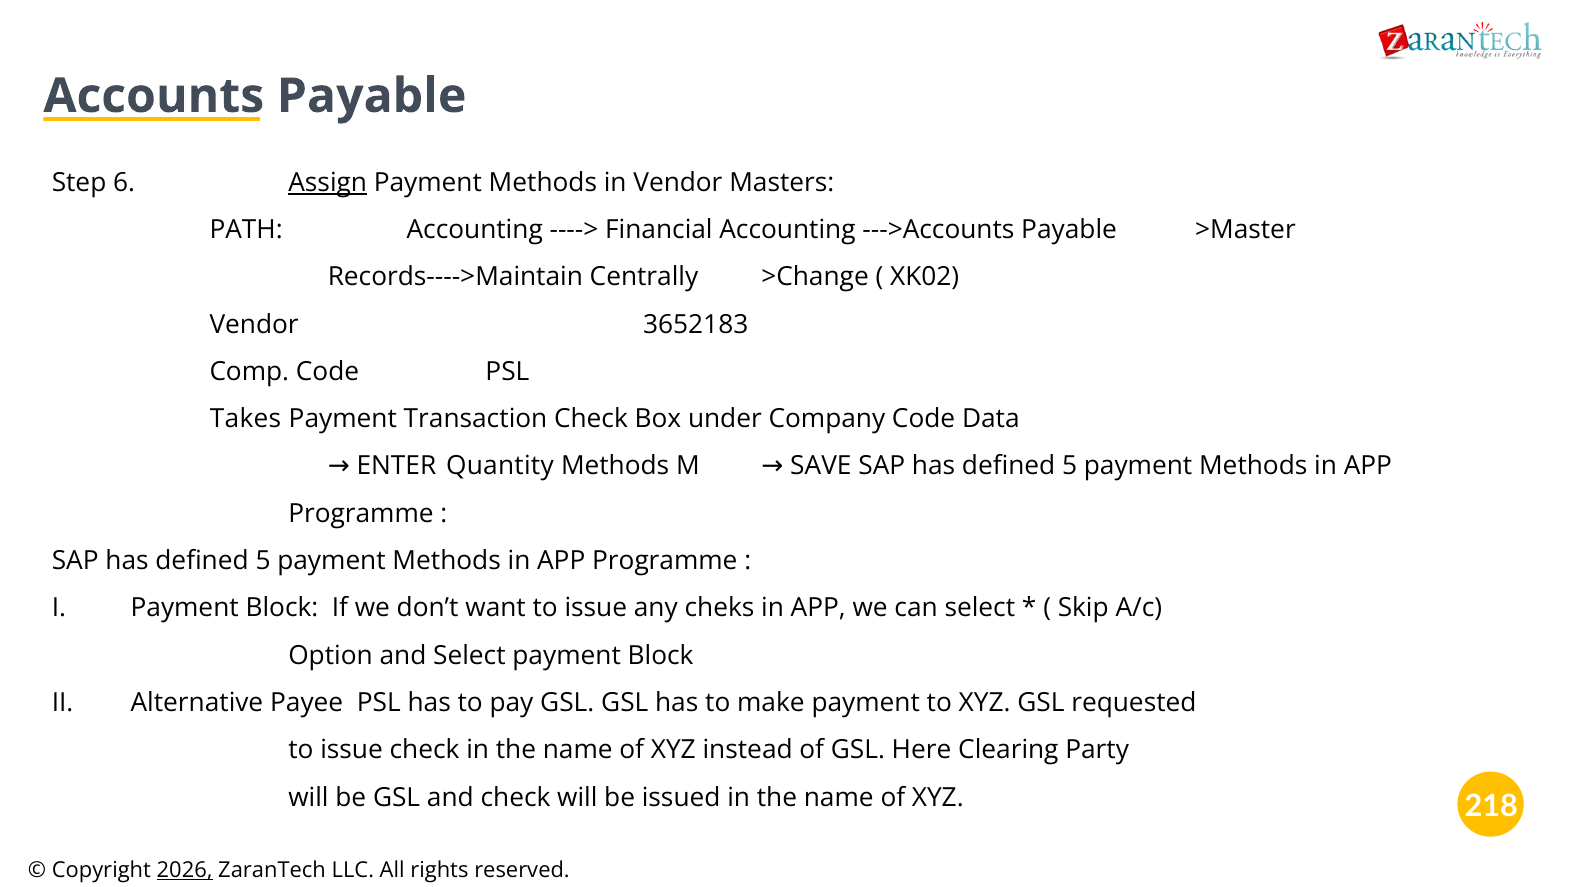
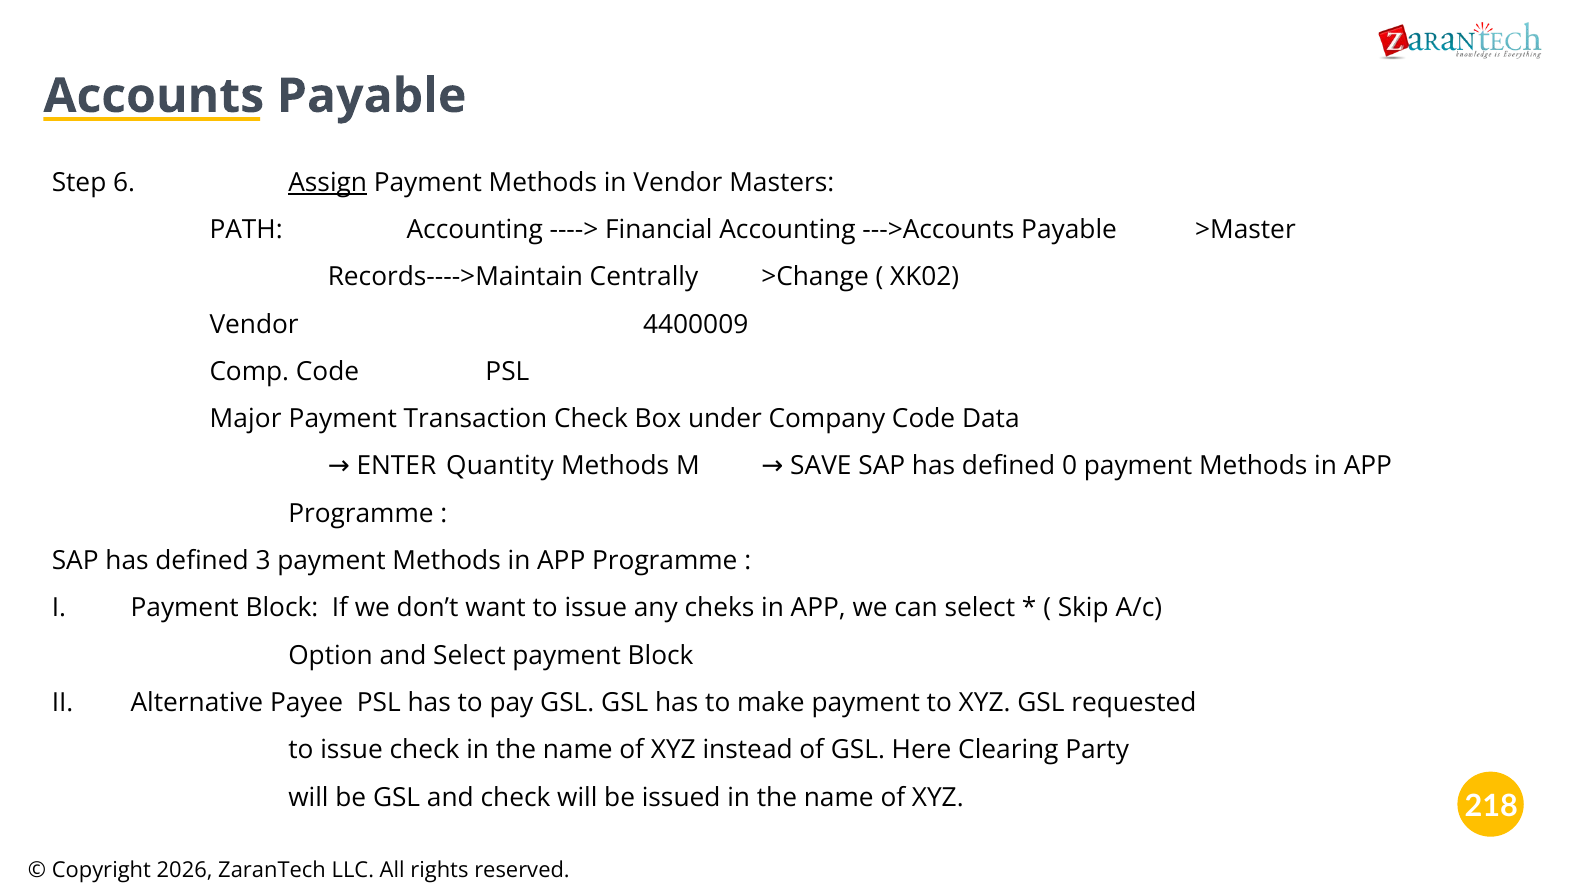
3652183: 3652183 -> 4400009 (696, 324)
Takes: Takes -> Major (246, 419)
5: 5 -> 0 (1070, 466)
5: 5 -> 3 (263, 561)
2026 underline: present -> none (185, 870)
